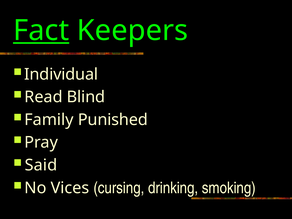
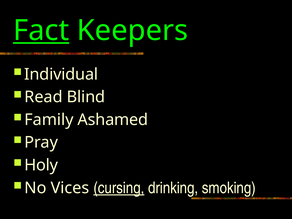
Punished: Punished -> Ashamed (113, 120)
Said: Said -> Holy (41, 165)
cursing underline: none -> present (119, 188)
